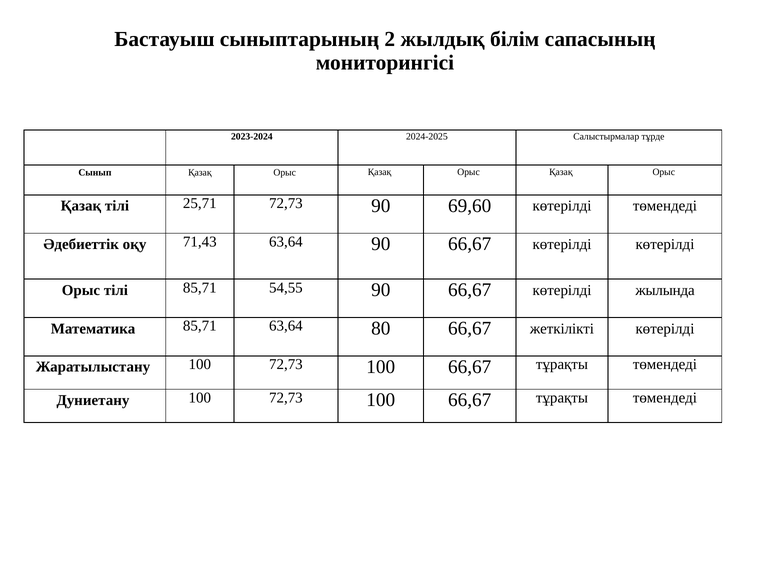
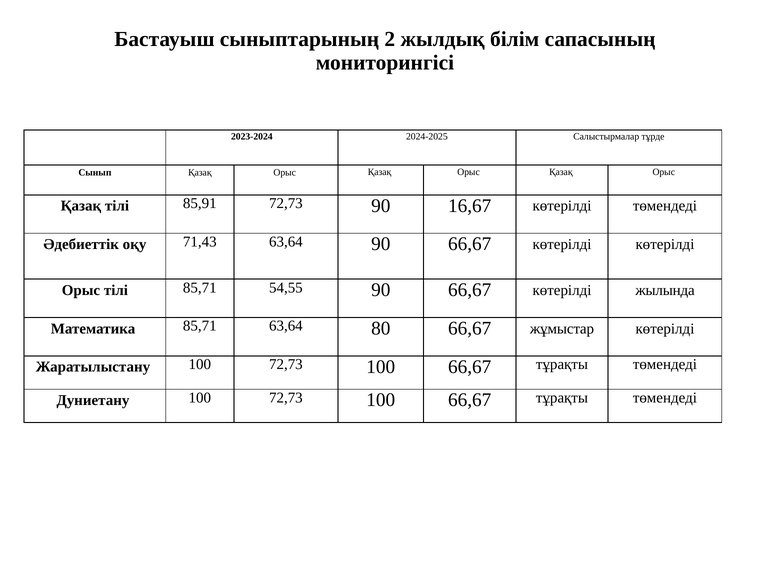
25,71: 25,71 -> 85,91 (200, 203)
69,60: 69,60 -> 16,67 (470, 206)
жеткілікті: жеткілікті -> жұмыстар (562, 328)
